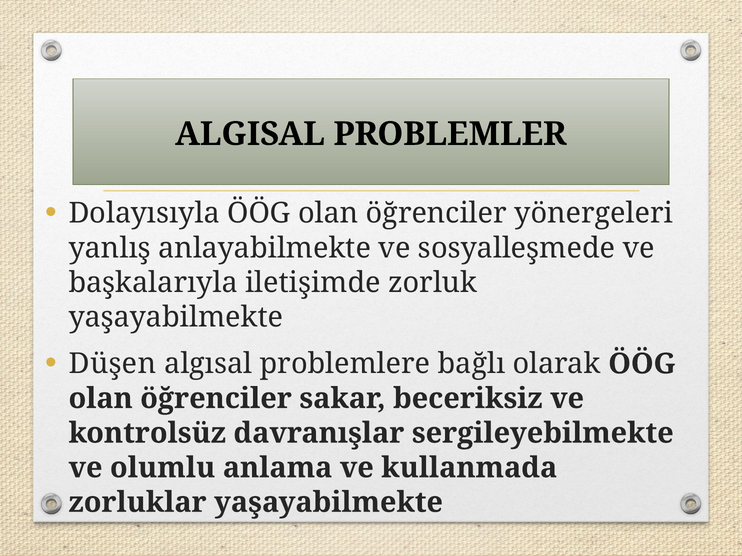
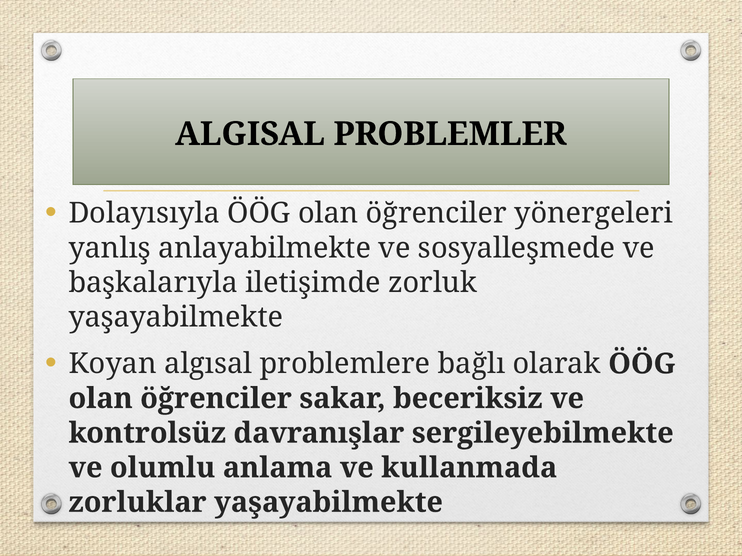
Düşen: Düşen -> Koyan (113, 364)
